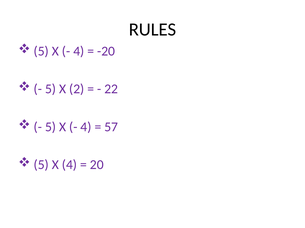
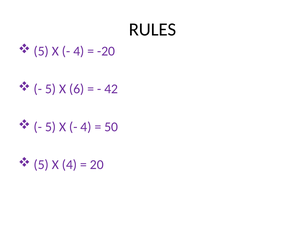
2: 2 -> 6 (77, 89)
22: 22 -> 42 (111, 89)
57: 57 -> 50 (111, 127)
